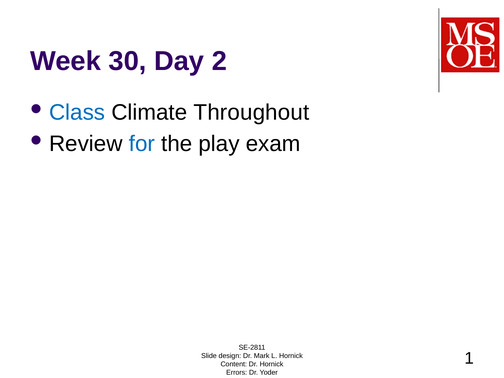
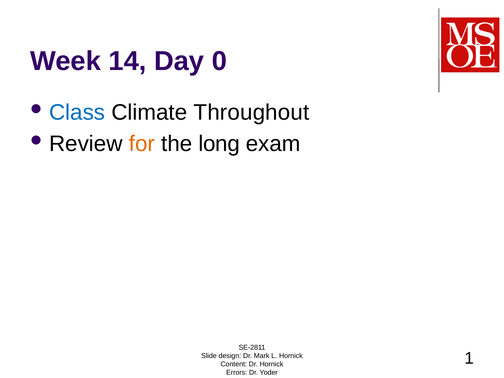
30: 30 -> 14 (127, 61)
2: 2 -> 0 (219, 61)
for colour: blue -> orange (142, 144)
play: play -> long (219, 144)
